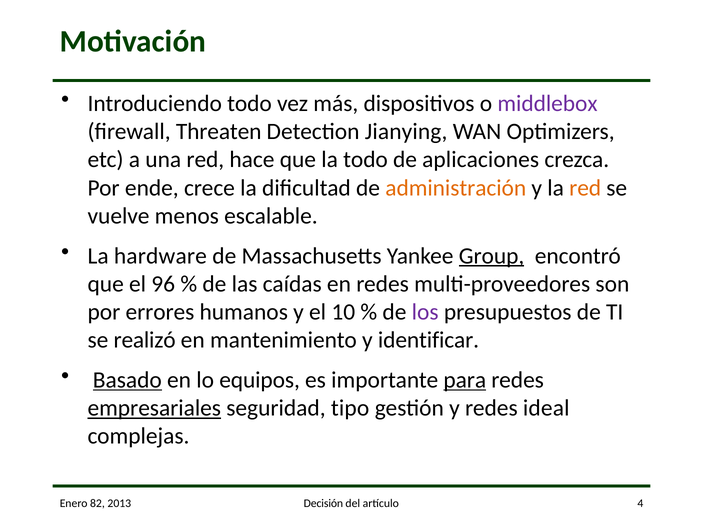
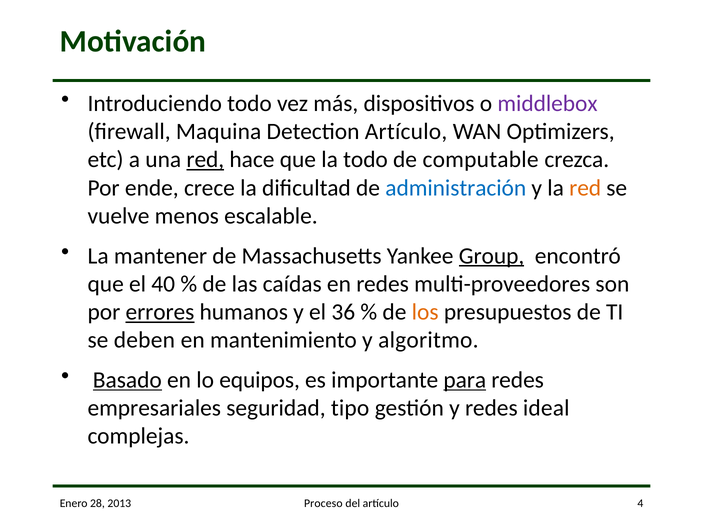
Threaten: Threaten -> Maquina (219, 132)
Detection Jianying: Jianying -> Artículo (406, 132)
red underline: none -> present (205, 160)
aplicaciones: aplicaciones -> computable (481, 160)
administración colour: orange -> blue (456, 188)
hardware: hardware -> mantener (161, 256)
96: 96 -> 40 (163, 284)
errores underline: none -> present (160, 312)
10: 10 -> 36 (343, 312)
los colour: purple -> orange (425, 312)
realizó: realizó -> deben (144, 340)
identificar: identificar -> algoritmo (428, 340)
empresariales underline: present -> none (154, 408)
Decisión: Decisión -> Proceso (323, 503)
82: 82 -> 28 (97, 504)
